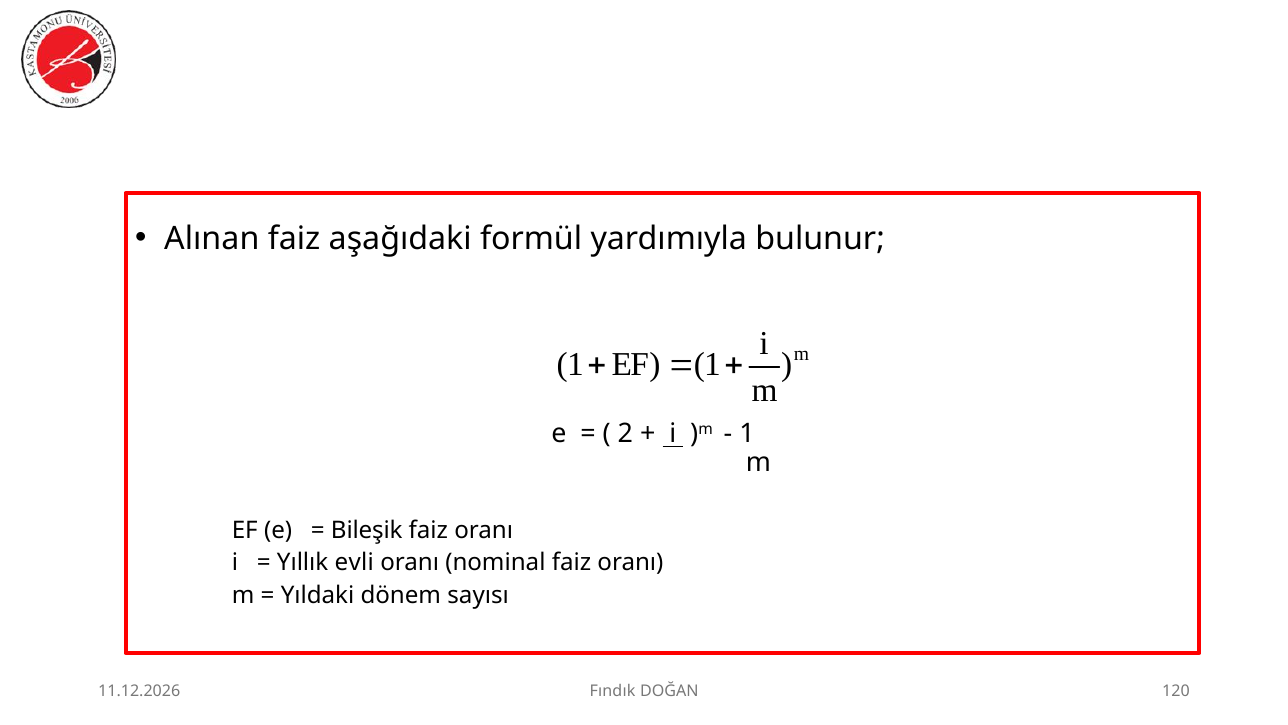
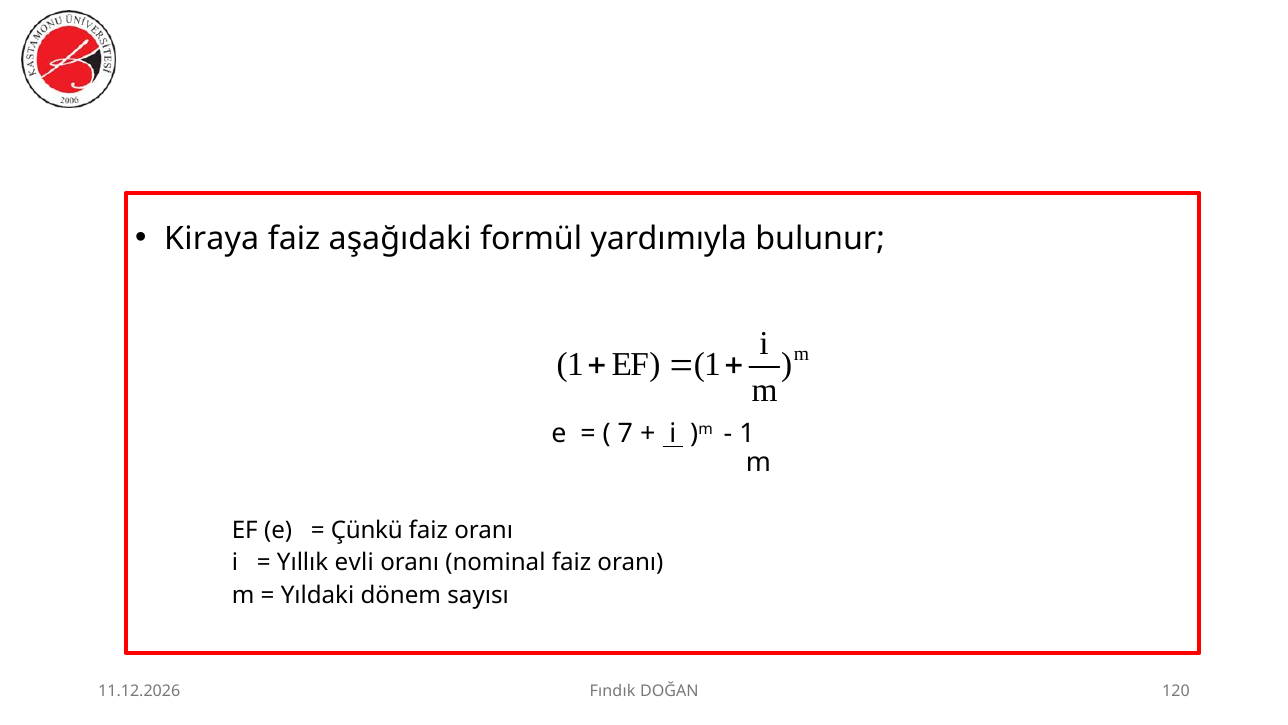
Alınan: Alınan -> Kiraya (212, 239)
2: 2 -> 7 (625, 434)
Bileşik: Bileşik -> Çünkü (367, 530)
